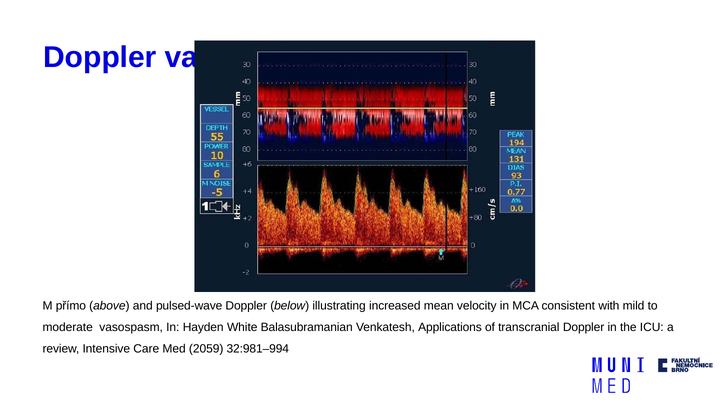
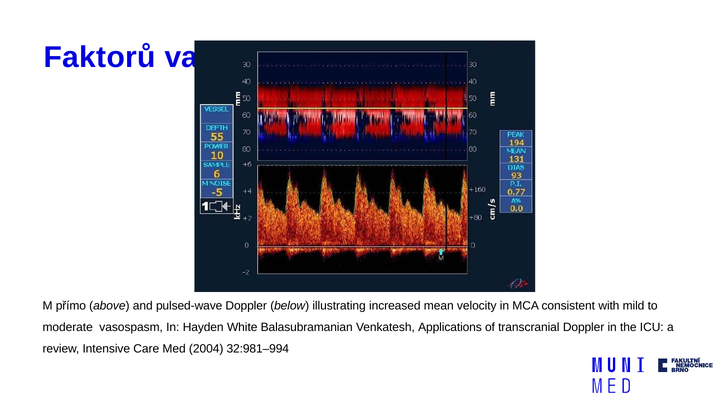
Doppler: Doppler -> Faktorů (100, 57)
2059: 2059 -> 2004 (206, 350)
